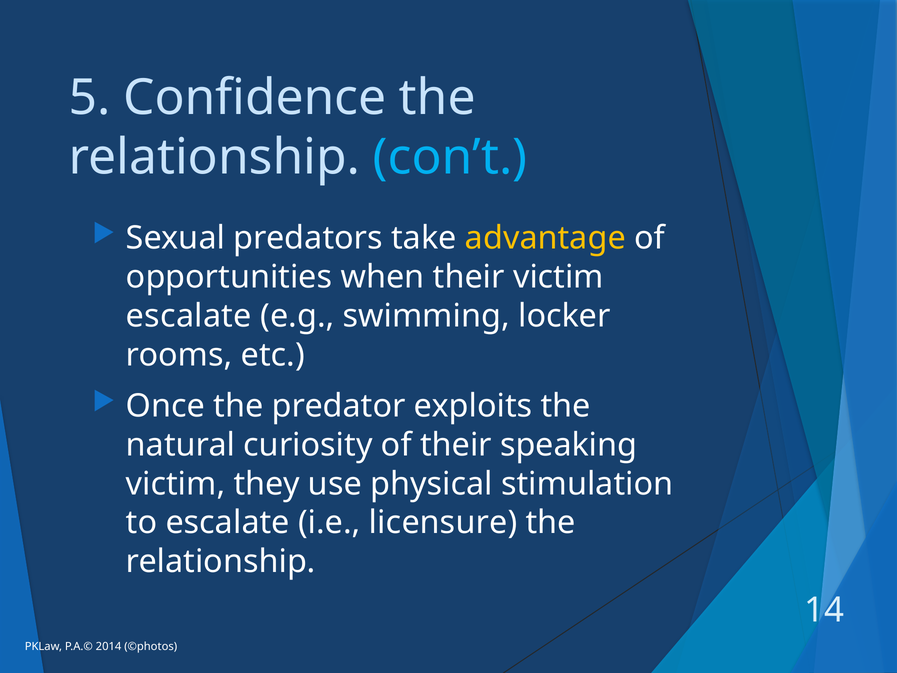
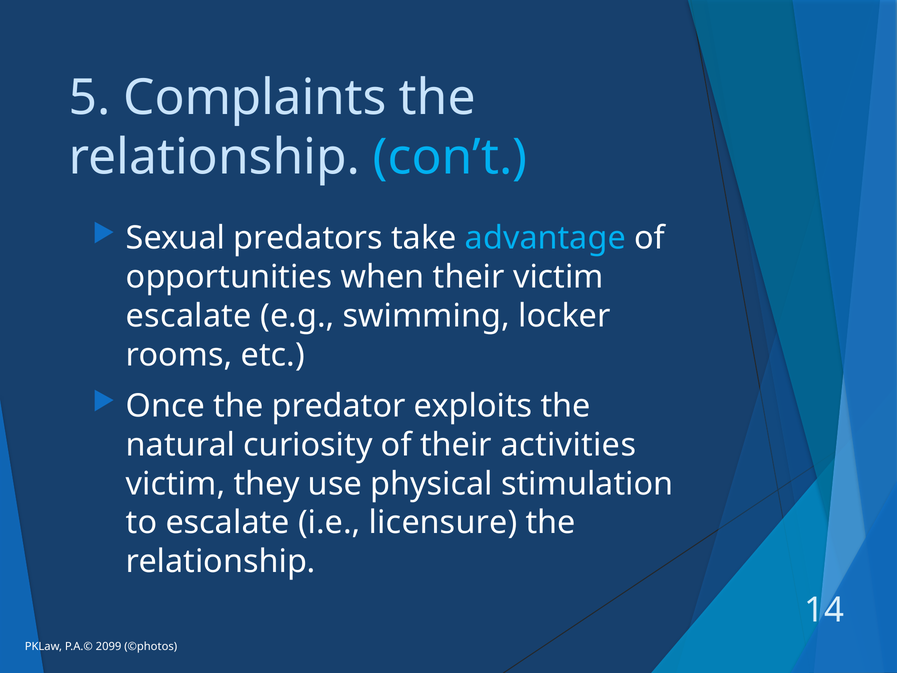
Confidence: Confidence -> Complaints (255, 98)
advantage colour: yellow -> light blue (545, 238)
speaking: speaking -> activities (568, 445)
2014: 2014 -> 2099 (109, 646)
